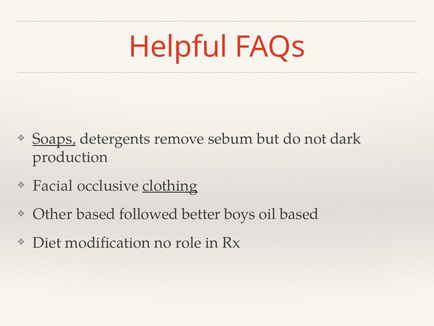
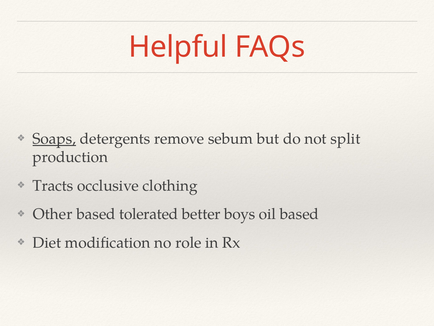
dark: dark -> split (345, 139)
Facial: Facial -> Tracts (53, 185)
clothing underline: present -> none (170, 185)
followed: followed -> tolerated (149, 214)
